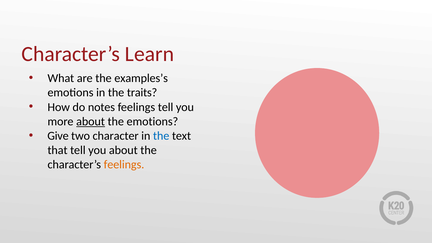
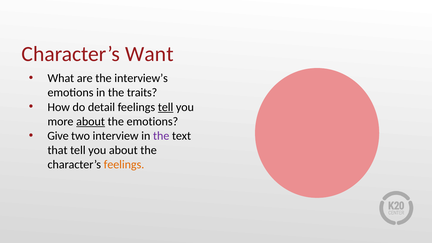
Learn: Learn -> Want (149, 54)
examples’s: examples’s -> interview’s (141, 78)
notes: notes -> detail (101, 107)
tell underline: none -> present (166, 107)
character: character -> interview (116, 136)
the colour: blue -> purple (161, 136)
